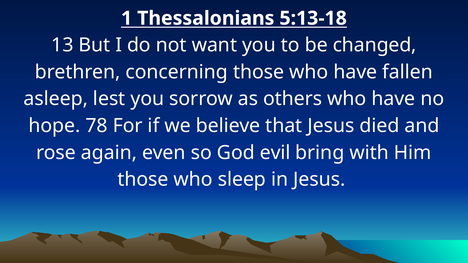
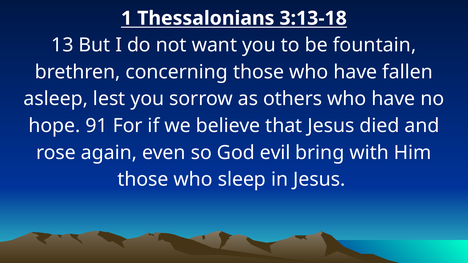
5:13-18: 5:13-18 -> 3:13-18 (313, 18)
changed: changed -> fountain (375, 45)
78: 78 -> 91 (97, 126)
